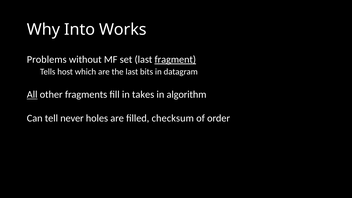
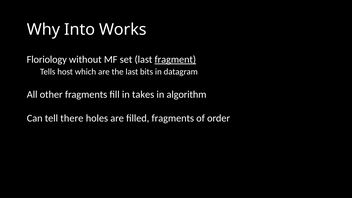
Problems: Problems -> Floriology (47, 60)
All underline: present -> none (32, 95)
never: never -> there (72, 118)
filled checksum: checksum -> fragments (173, 118)
